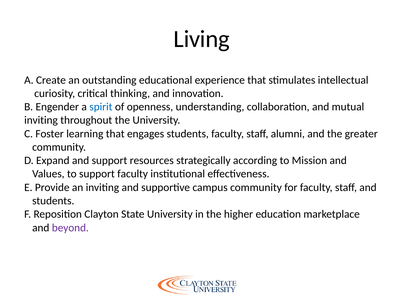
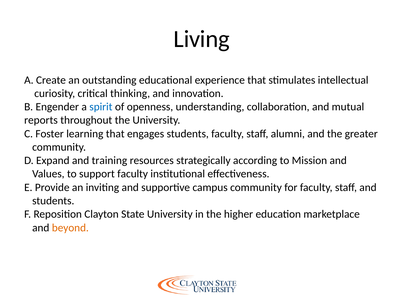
inviting: inviting -> reports (41, 120)
and support: support -> training (109, 161)
beyond colour: purple -> orange (70, 228)
